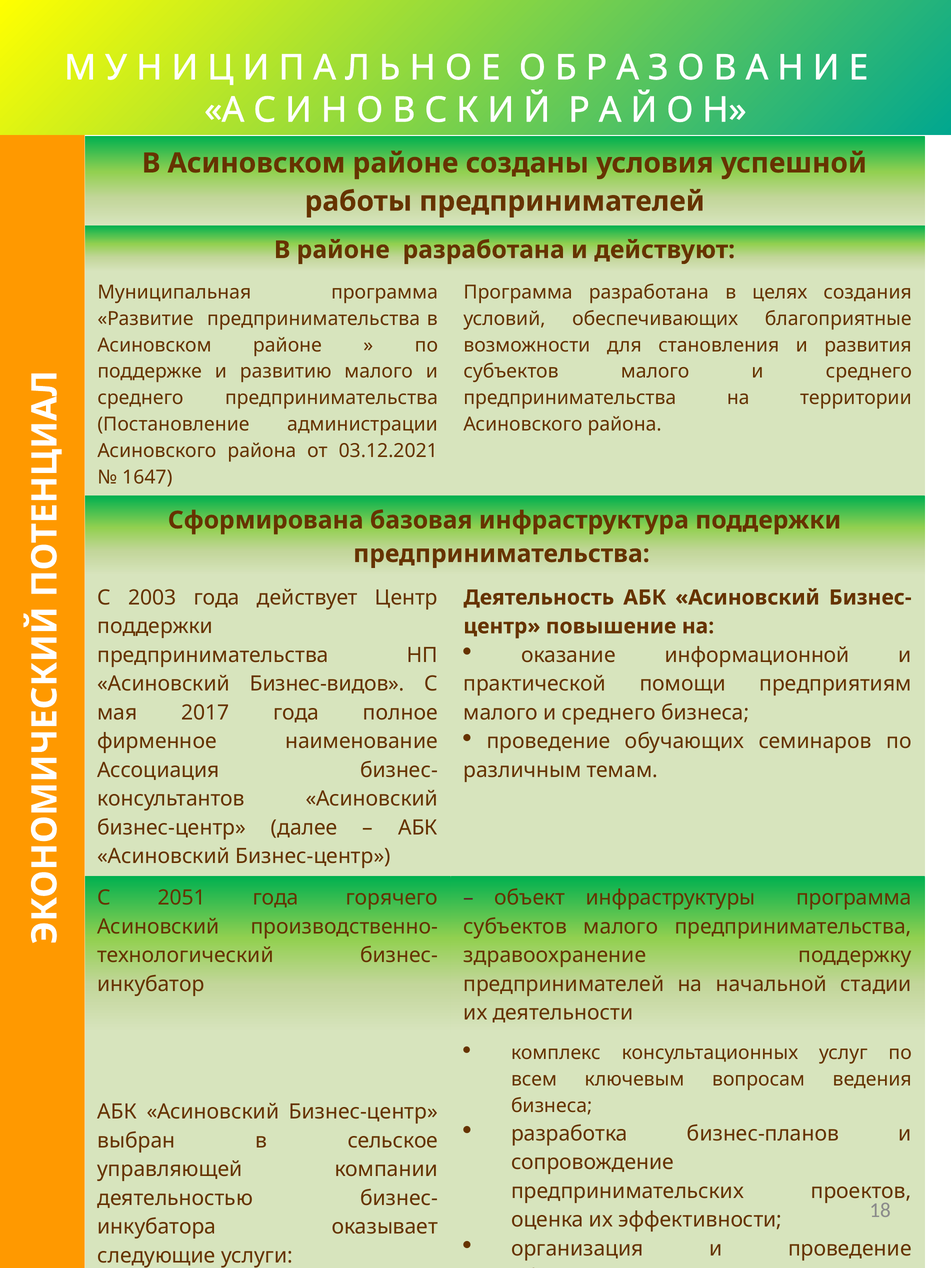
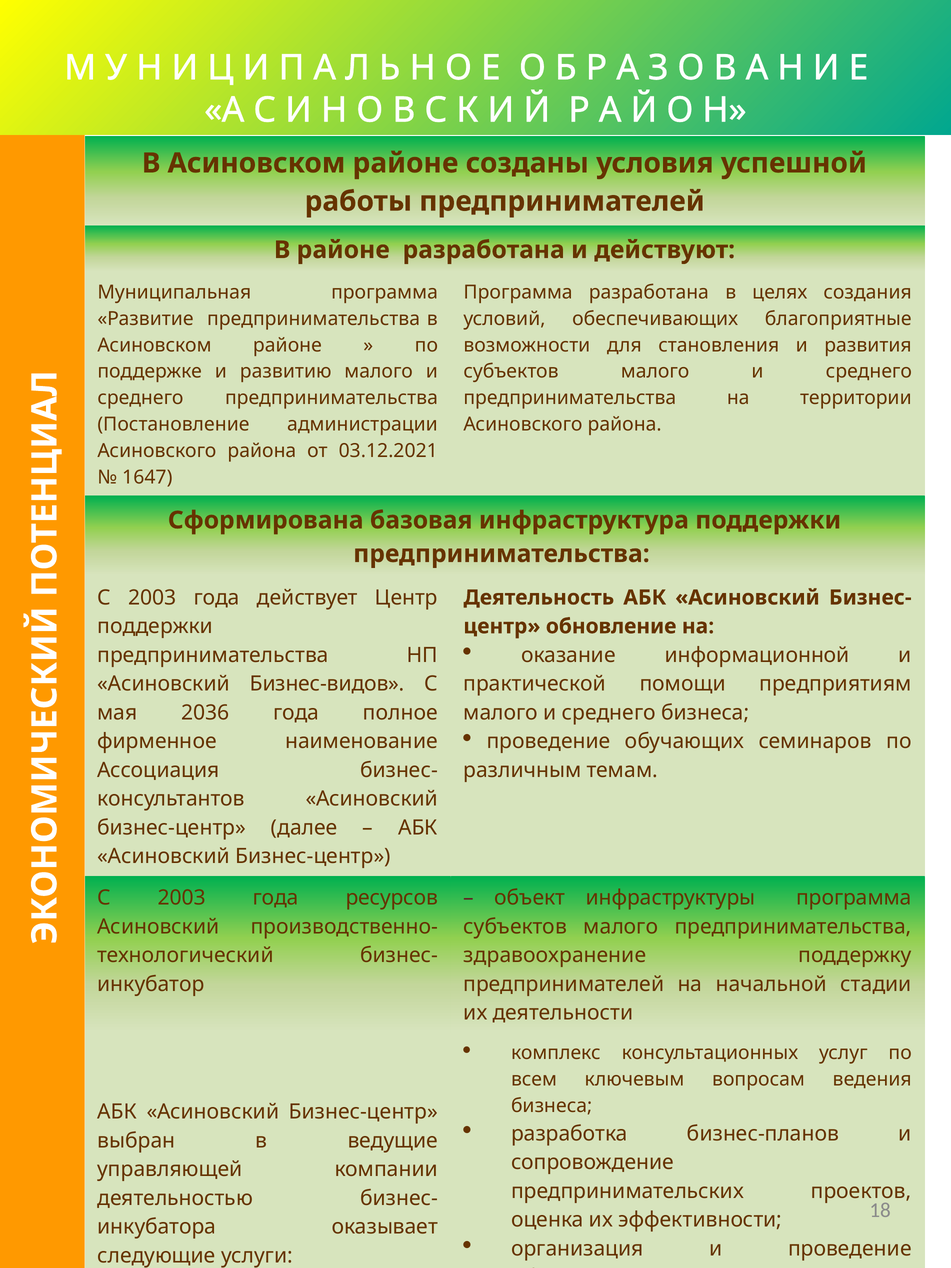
повышение: повышение -> обновление (611, 626)
2017: 2017 -> 2036 (205, 713)
2051: 2051 -> 2003 (182, 898)
горячего: горячего -> ресурсов (392, 898)
сельское: сельское -> ведущие (393, 1141)
